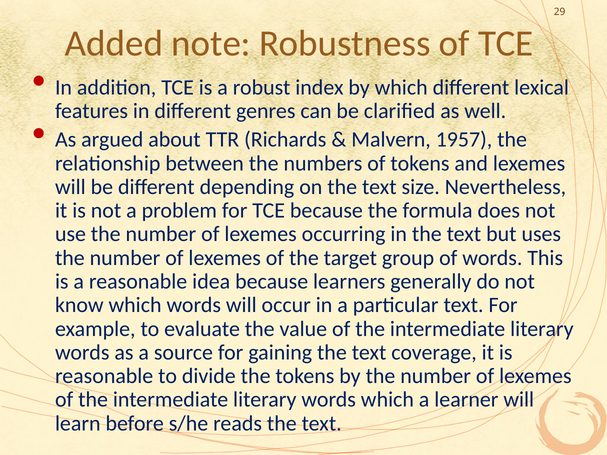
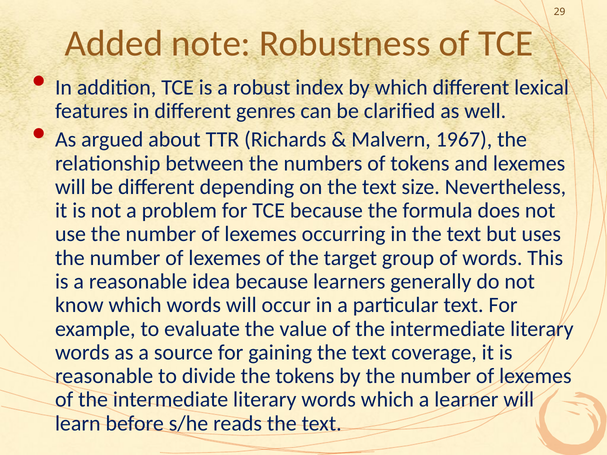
1957: 1957 -> 1967 (464, 140)
